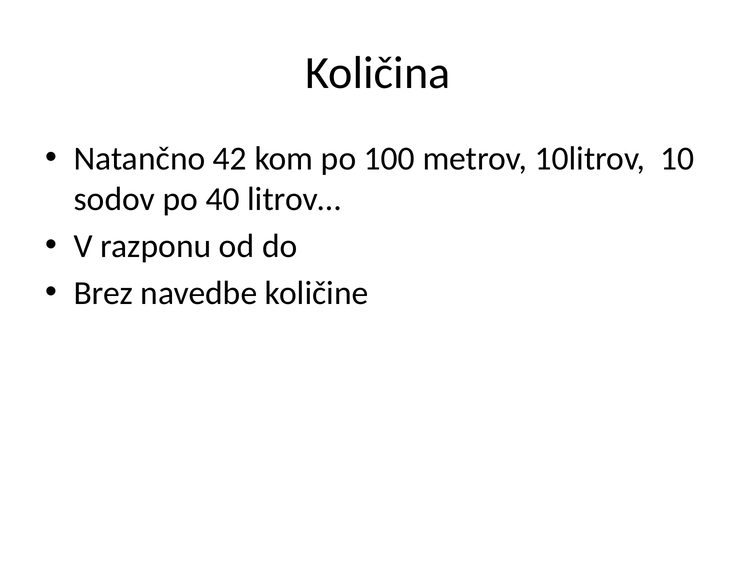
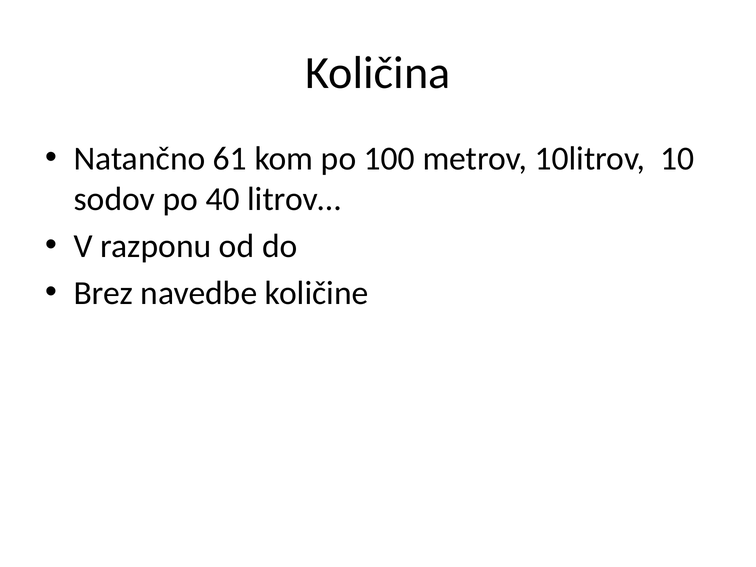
42: 42 -> 61 (230, 159)
